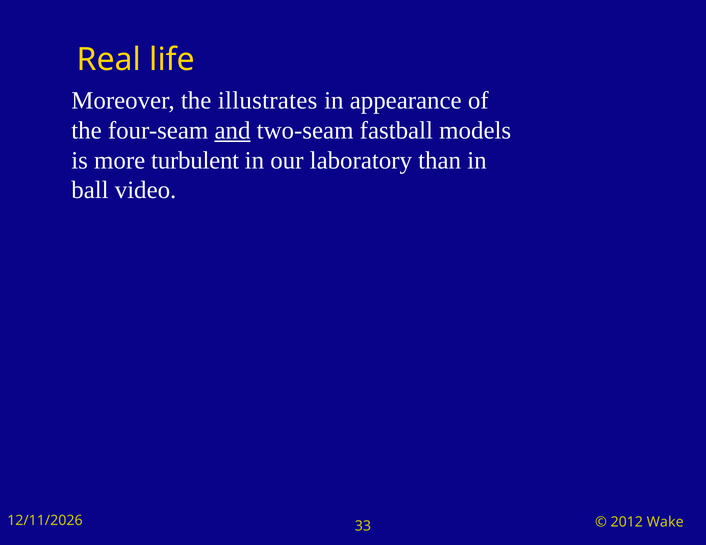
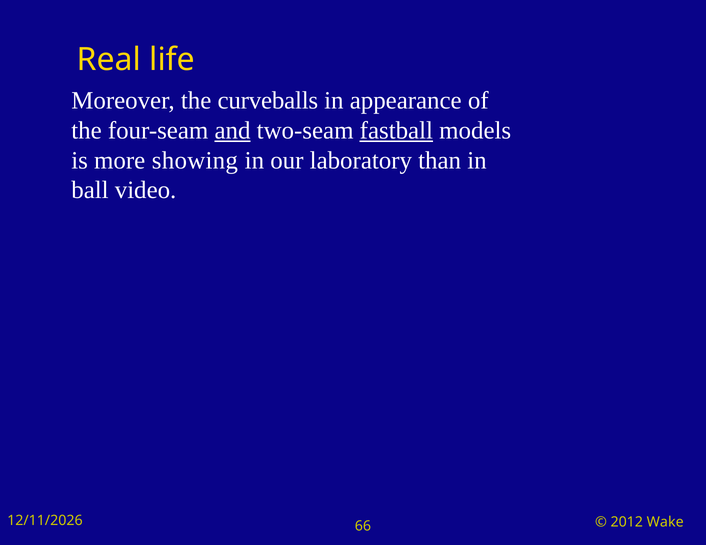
illustrates: illustrates -> curveballs (268, 101)
fastball underline: none -> present (396, 131)
turbulent: turbulent -> showing (195, 160)
33: 33 -> 66 (363, 527)
